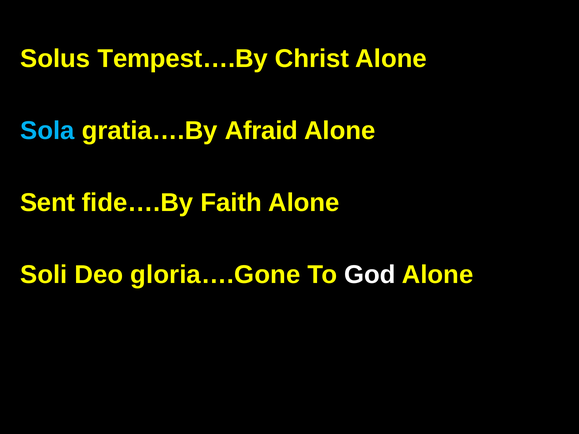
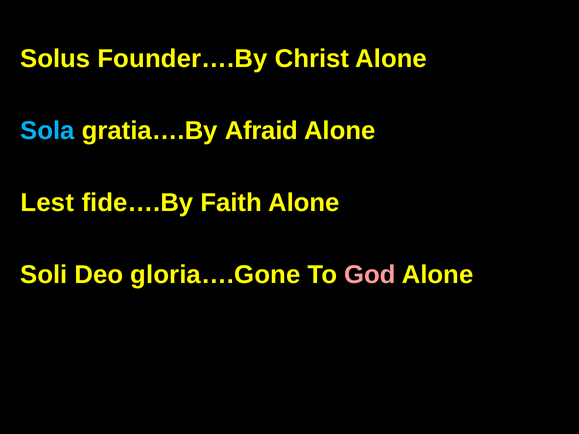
Tempest….By: Tempest….By -> Founder….By (182, 59)
Sent: Sent -> Lest (47, 203)
God colour: white -> pink (370, 275)
